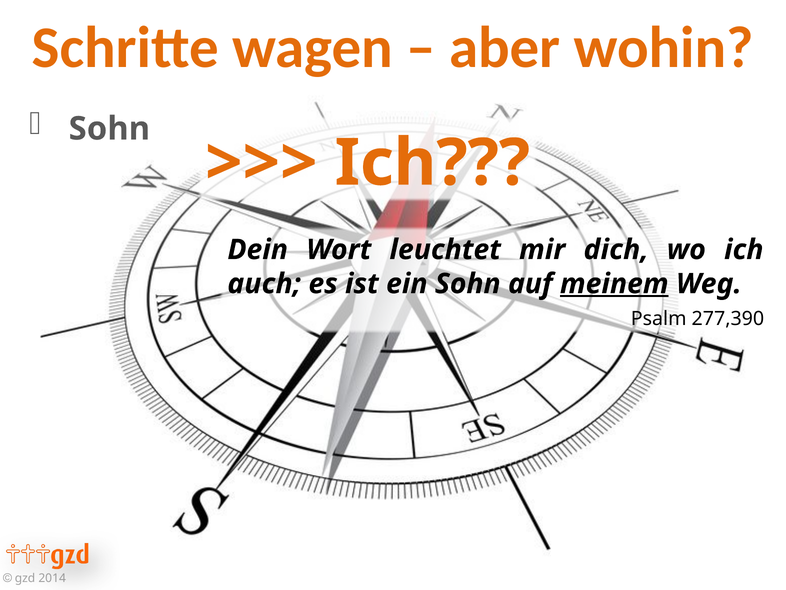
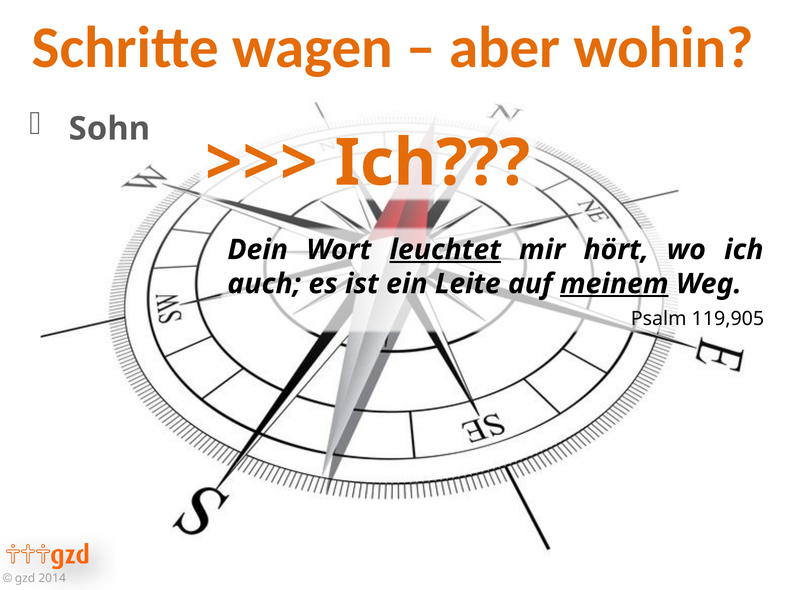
leuchtet underline: none -> present (445, 250)
dich: dich -> hört (616, 250)
ein Sohn: Sohn -> Leite (468, 284)
277,390: 277,390 -> 119,905 (728, 318)
